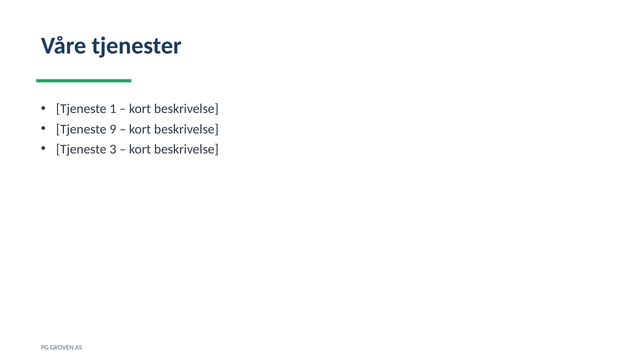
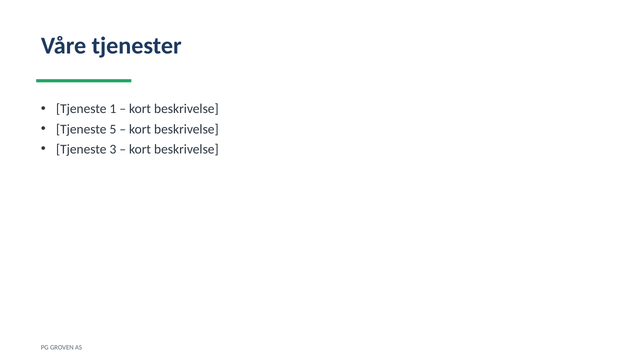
9: 9 -> 5 (113, 129)
